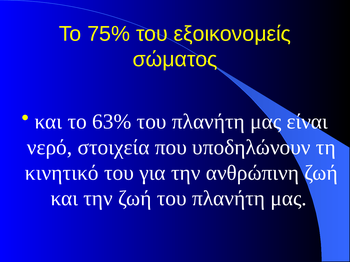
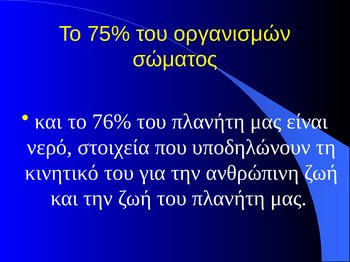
εξοικονομείς: εξοικονομείς -> οργανισμών (232, 34)
63%: 63% -> 76% (112, 122)
